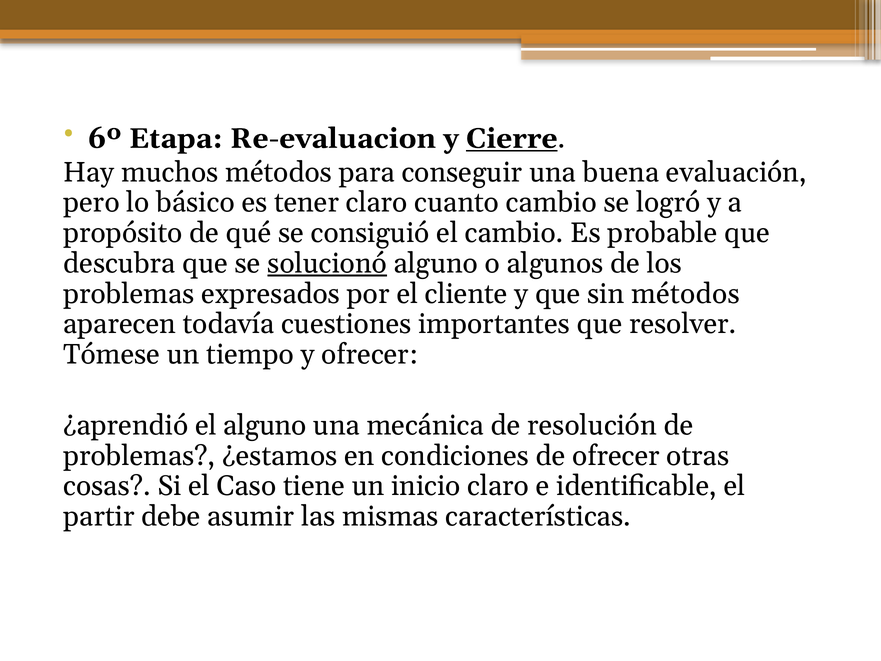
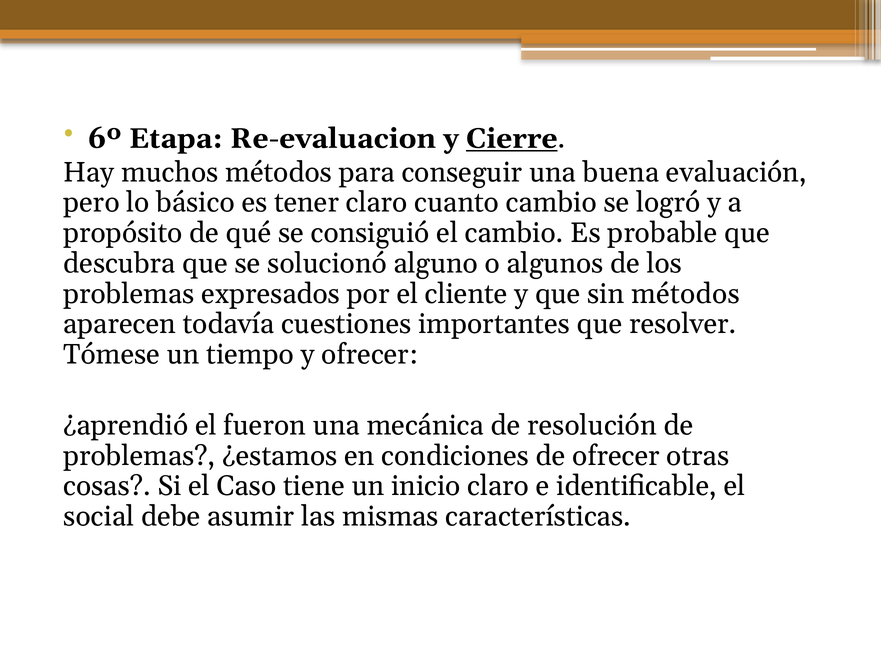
solucionó underline: present -> none (327, 263)
el alguno: alguno -> fueron (265, 425)
partir: partir -> social (99, 516)
